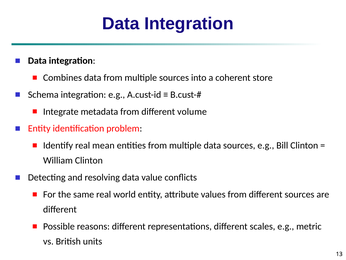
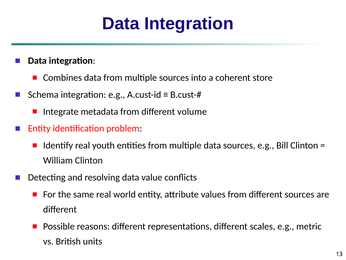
mean: mean -> youth (103, 145)
